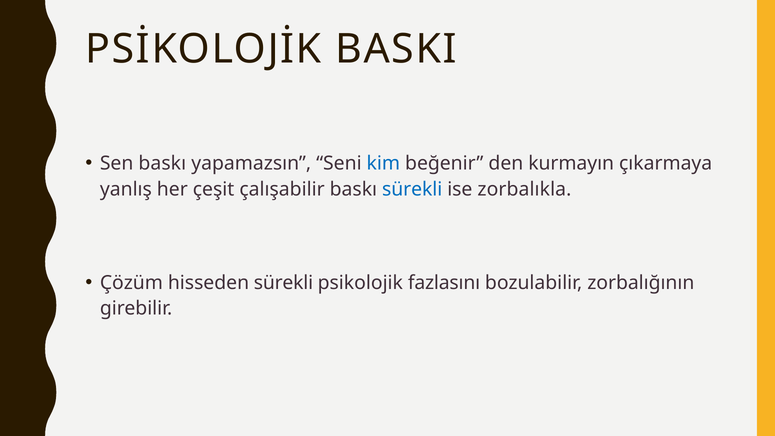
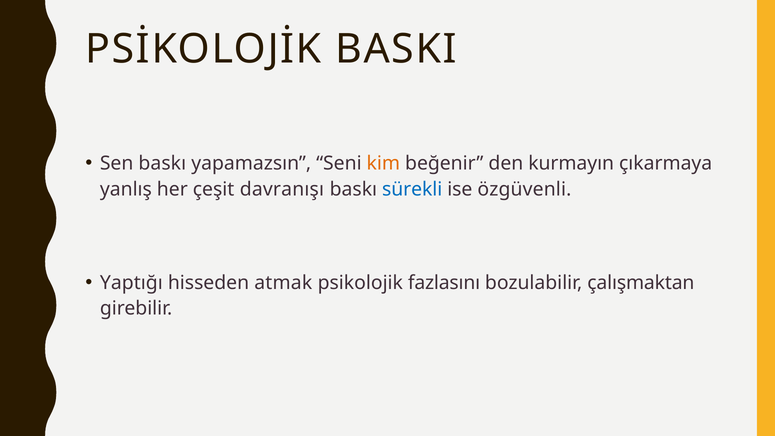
kim colour: blue -> orange (383, 164)
çalışabilir: çalışabilir -> davranışı (282, 189)
zorbalıkla: zorbalıkla -> özgüvenli (524, 189)
Çözüm: Çözüm -> Yaptığı (131, 283)
hisseden sürekli: sürekli -> atmak (283, 283)
zorbalığının: zorbalığının -> çalışmaktan (641, 283)
